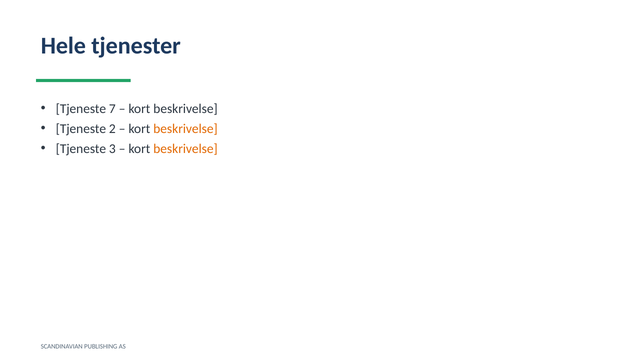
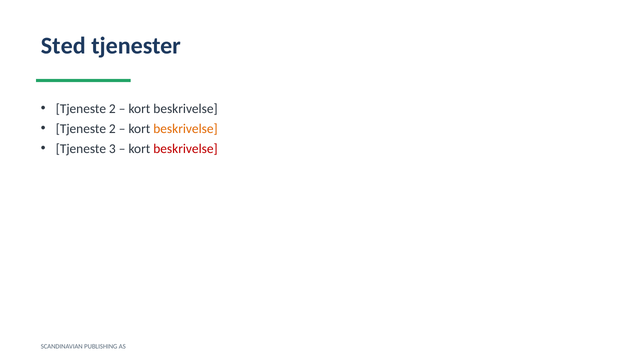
Hele: Hele -> Sted (63, 46)
7: 7 -> 2 (112, 109)
beskrivelse colour: orange -> red (185, 149)
